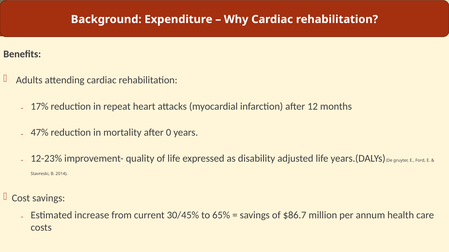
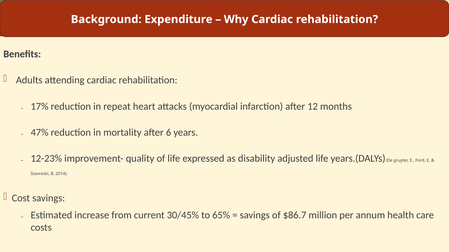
0: 0 -> 6 (169, 133)
